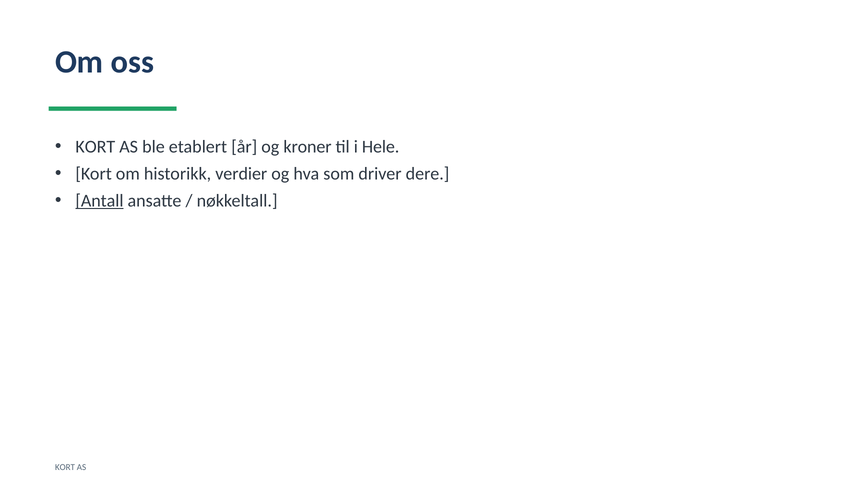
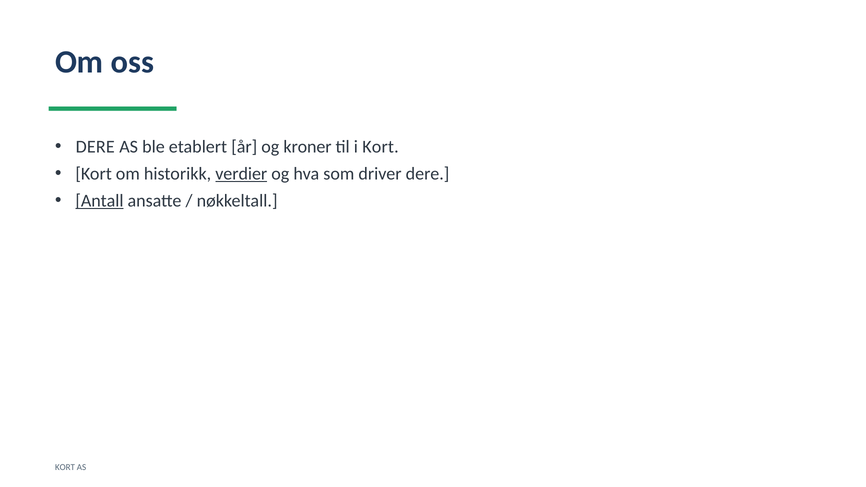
KORT: KORT -> DERE (95, 147)
i Hele: Hele -> Kort (380, 147)
verdier underline: none -> present (241, 174)
